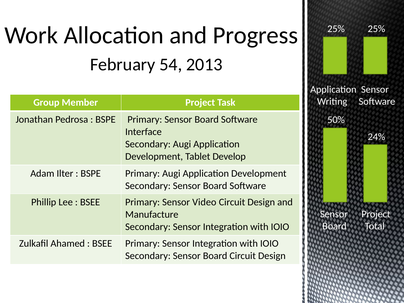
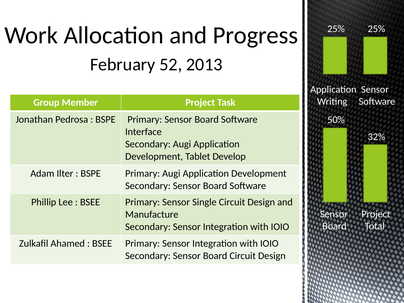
54: 54 -> 52 (171, 65)
24%: 24% -> 32% (376, 137)
Video: Video -> Single (204, 202)
